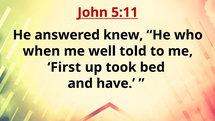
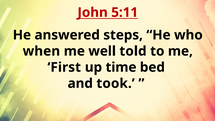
knew: knew -> steps (123, 35)
took: took -> time (121, 67)
have: have -> took (116, 83)
